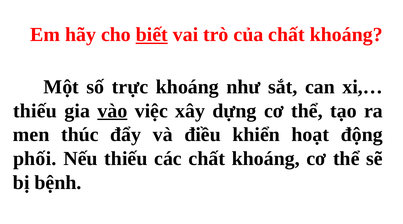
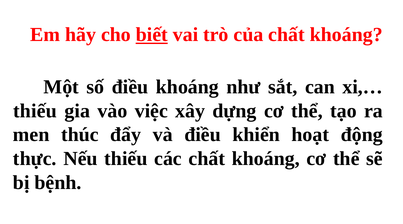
số trực: trực -> điều (130, 87)
vào underline: present -> none (112, 111)
phối: phối -> thực (35, 159)
